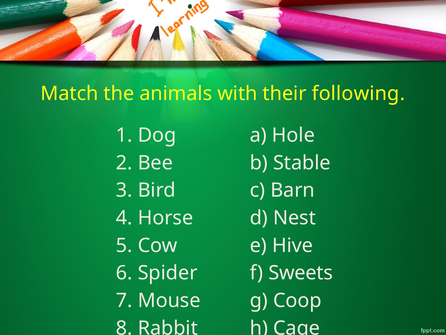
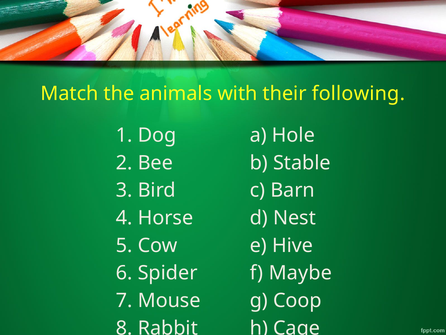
Sweets: Sweets -> Maybe (300, 273)
